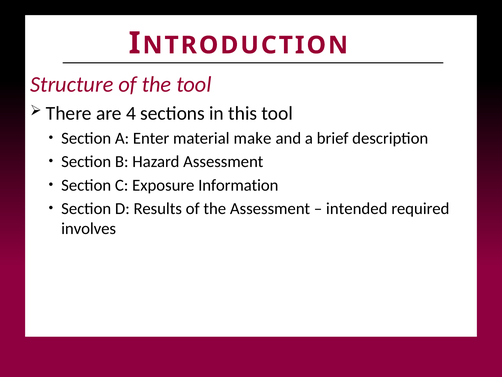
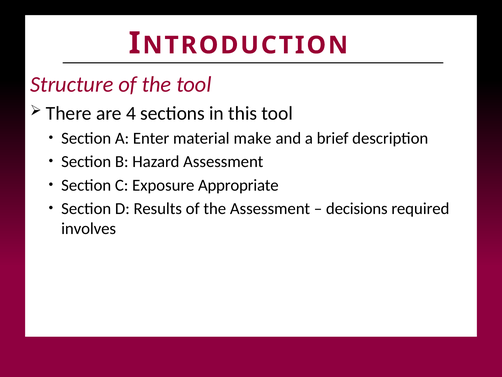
Information: Information -> Appropriate (238, 185)
intended: intended -> decisions (357, 208)
